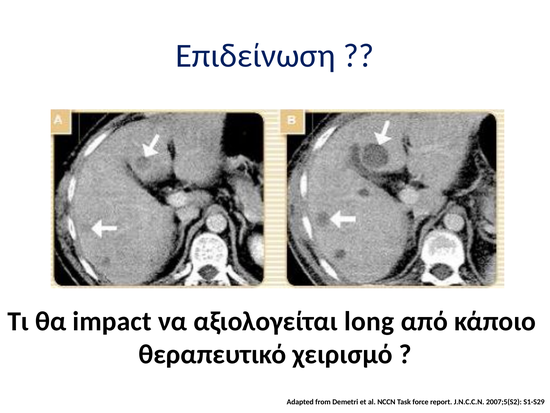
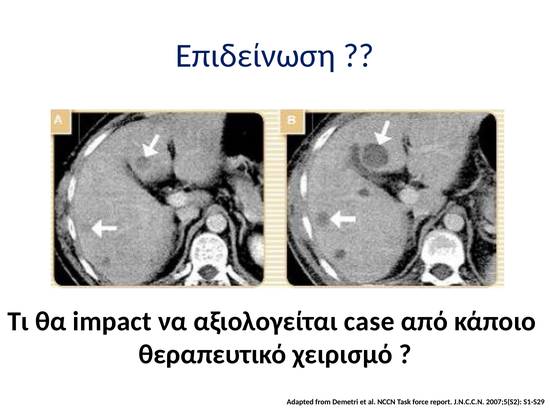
long: long -> case (369, 321)
